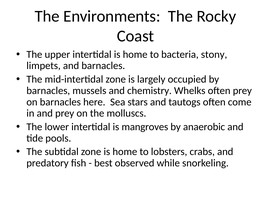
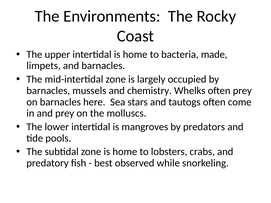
stony: stony -> made (214, 54)
anaerobic: anaerobic -> predators (204, 127)
